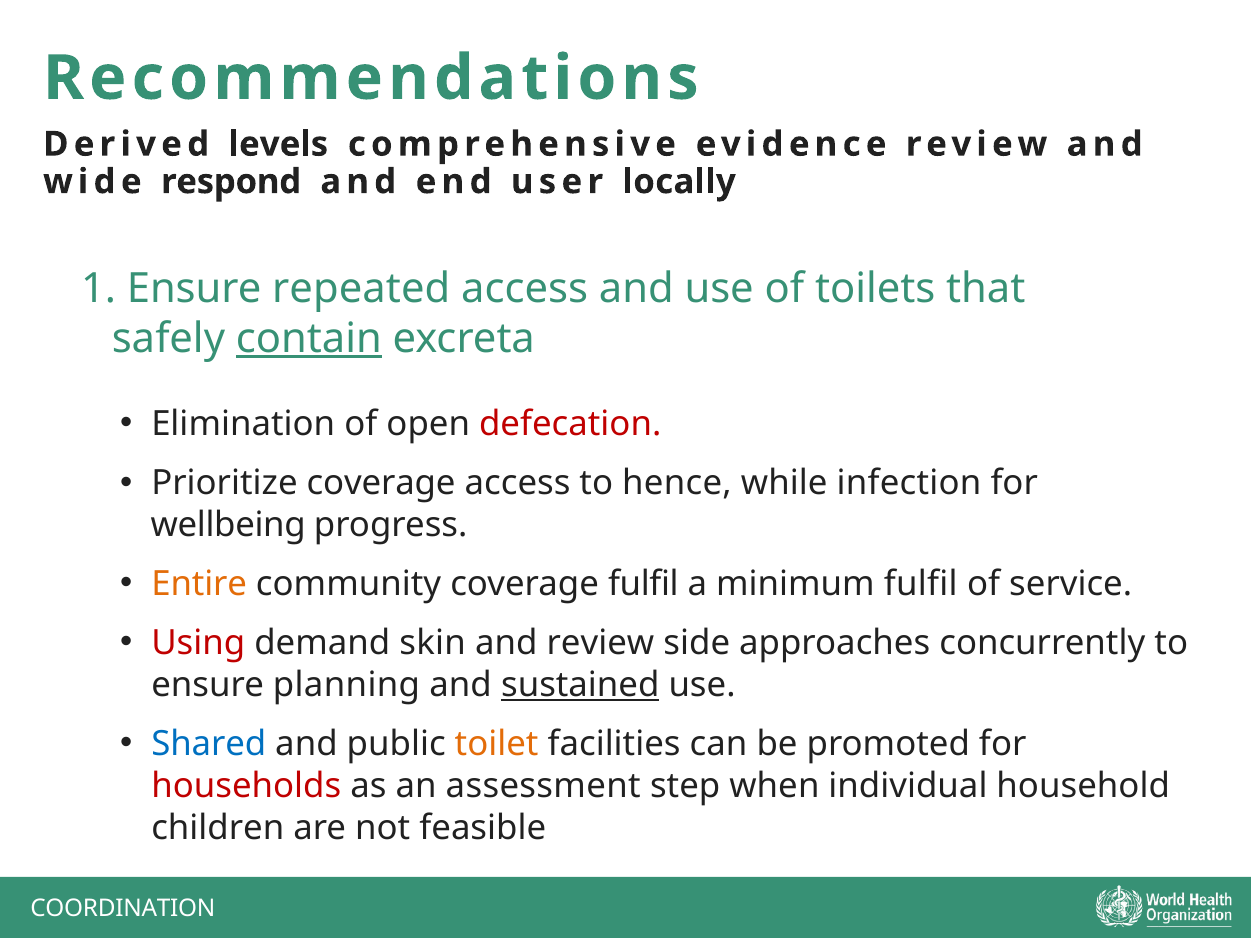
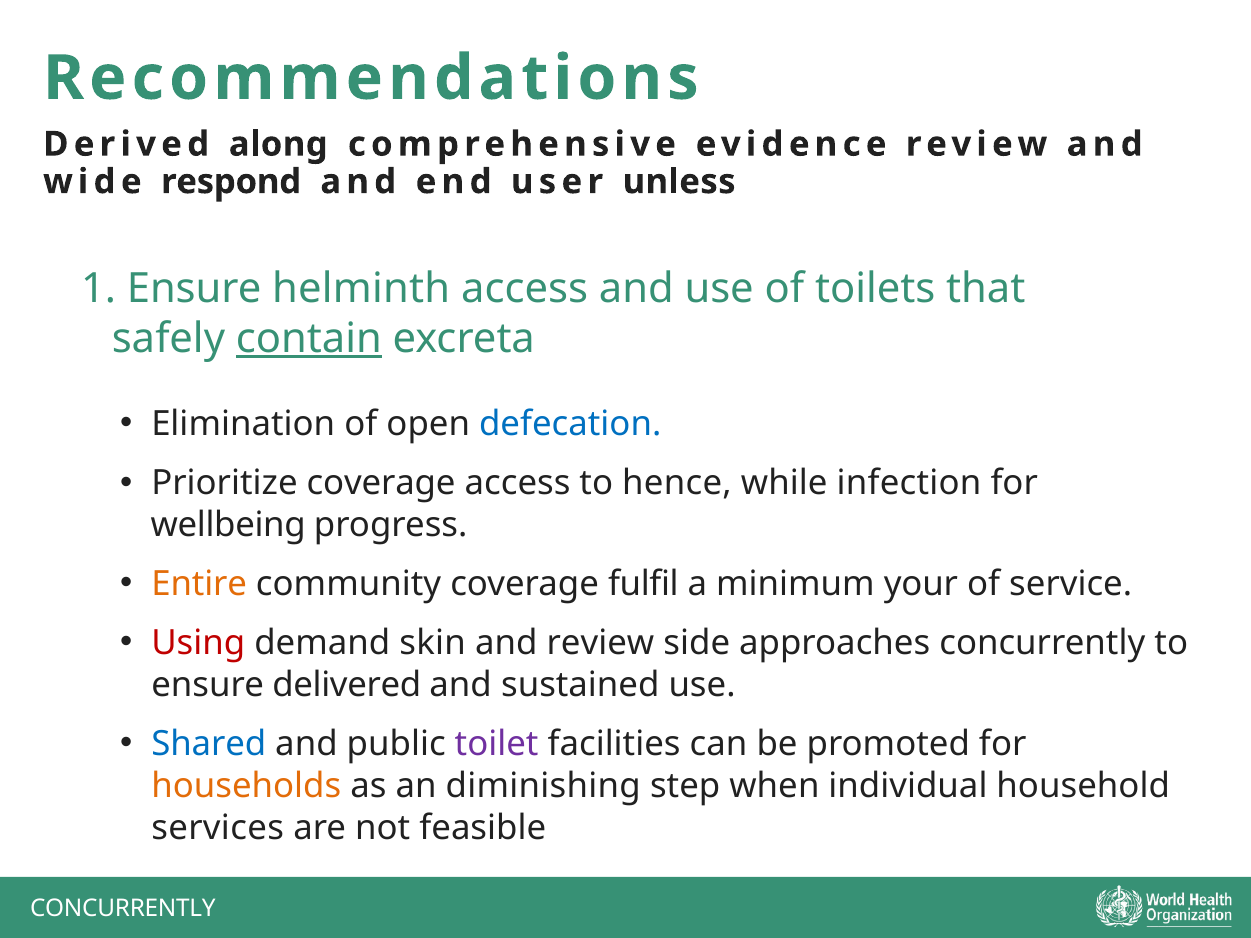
levels: levels -> along (278, 144)
locally: locally -> unless (679, 182)
repeated: repeated -> helminth (361, 289)
defecation colour: red -> blue (570, 425)
minimum fulfil: fulfil -> your (921, 584)
planning: planning -> delivered (347, 685)
sustained underline: present -> none (580, 685)
toilet colour: orange -> purple (497, 744)
households colour: red -> orange (246, 786)
assessment: assessment -> diminishing (543, 786)
children: children -> services (218, 828)
COORDINATION: COORDINATION -> CONCURRENTLY (123, 908)
